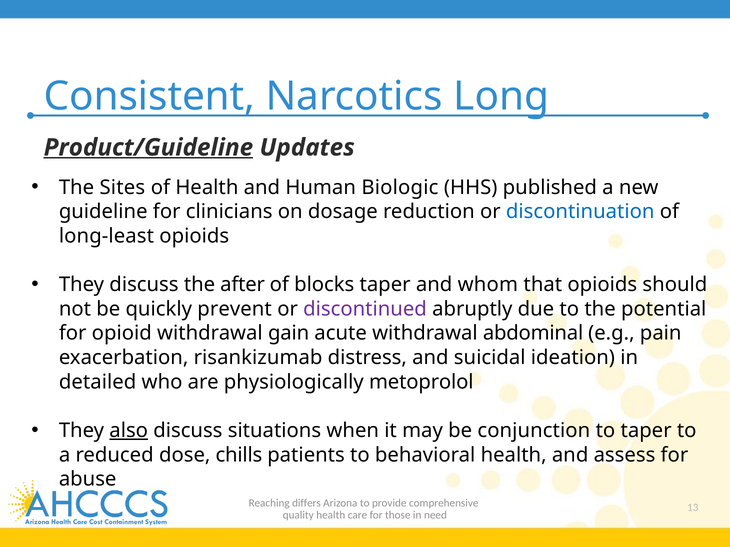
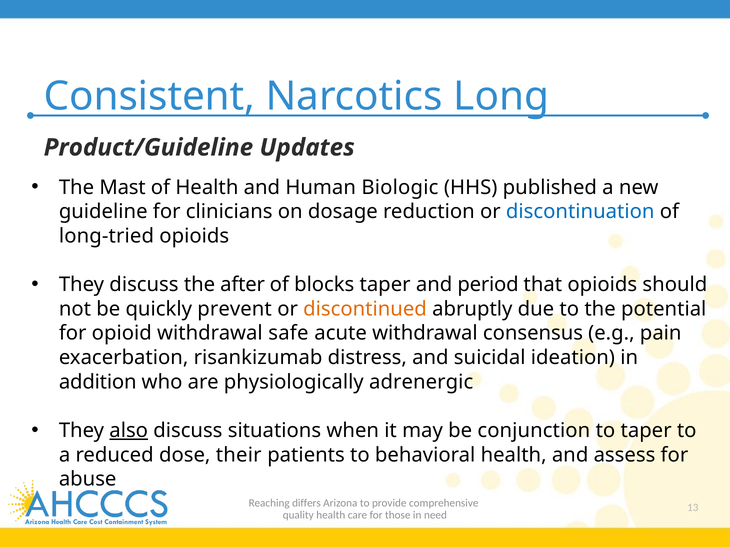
Product/Guideline underline: present -> none (148, 148)
Sites: Sites -> Mast (123, 188)
long-least: long-least -> long-tried (106, 236)
whom: whom -> period (488, 285)
discontinued colour: purple -> orange (365, 309)
gain: gain -> safe (288, 334)
abdominal: abdominal -> consensus (533, 334)
detailed: detailed -> addition (98, 382)
metoprolol: metoprolol -> adrenergic (421, 382)
chills: chills -> their (239, 455)
